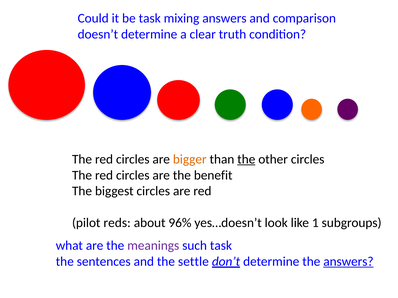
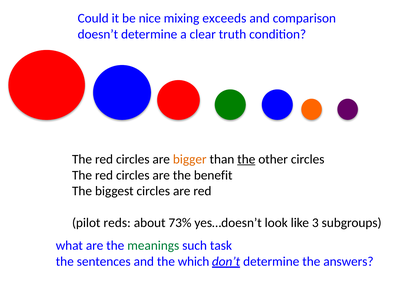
be task: task -> nice (150, 18)
mixing answers: answers -> exceeds (224, 18)
96%: 96% -> 73% (180, 223)
1: 1 -> 3 (315, 223)
meanings colour: purple -> green (153, 246)
settle: settle -> which (194, 262)
answers underline: present -> none (348, 262)
